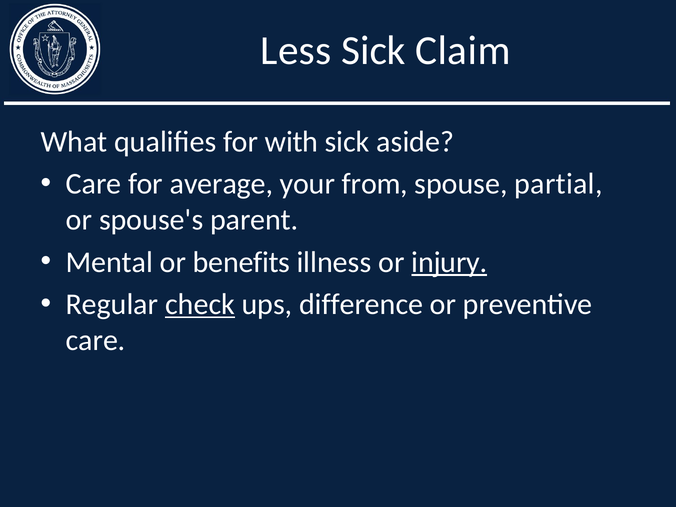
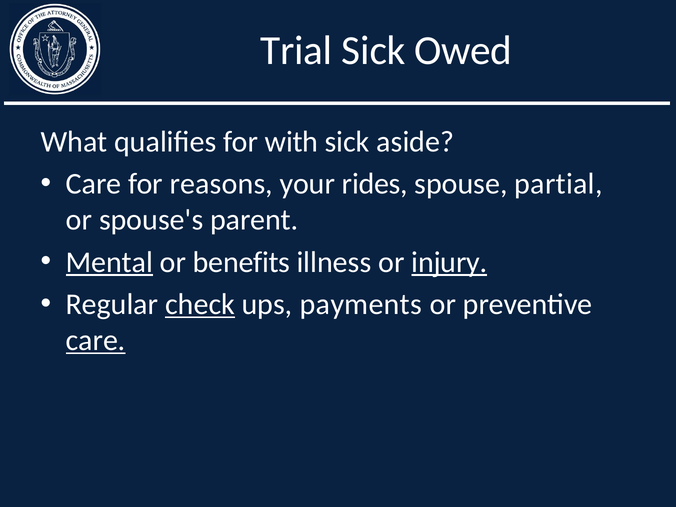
Less: Less -> Trial (296, 51)
Claim: Claim -> Owed (463, 51)
average: average -> reasons (221, 184)
from: from -> rides (375, 184)
Mental underline: none -> present (110, 262)
difference: difference -> payments (361, 304)
care underline: none -> present (96, 340)
